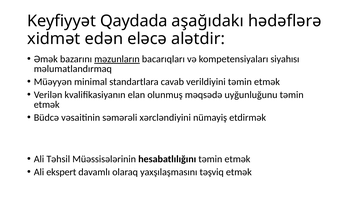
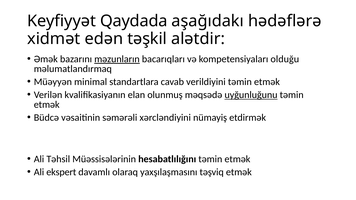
eləcə: eləcə -> təşkil (147, 39)
siyahısı: siyahısı -> olduğu (285, 59)
uyğunluğunu underline: none -> present (251, 95)
